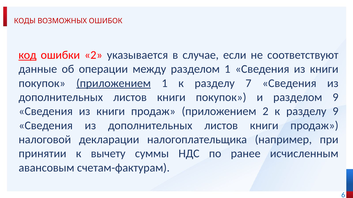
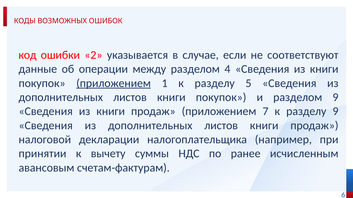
код underline: present -> none (28, 55)
разделом 1: 1 -> 4 (227, 69)
7: 7 -> 5 (248, 83)
приложением 2: 2 -> 7 (265, 112)
